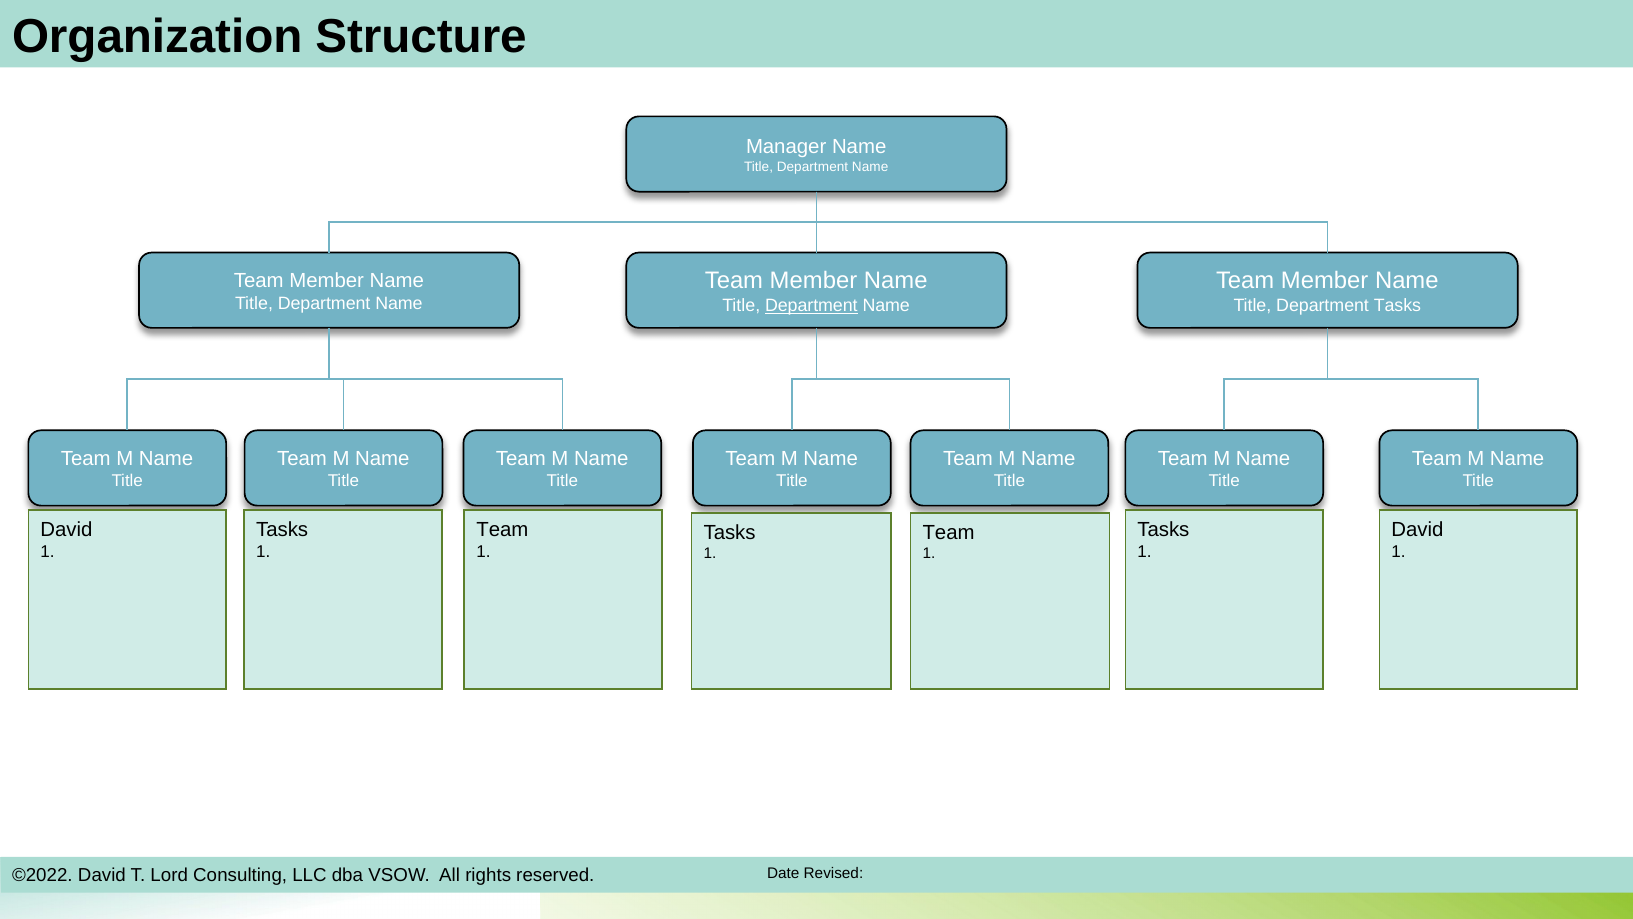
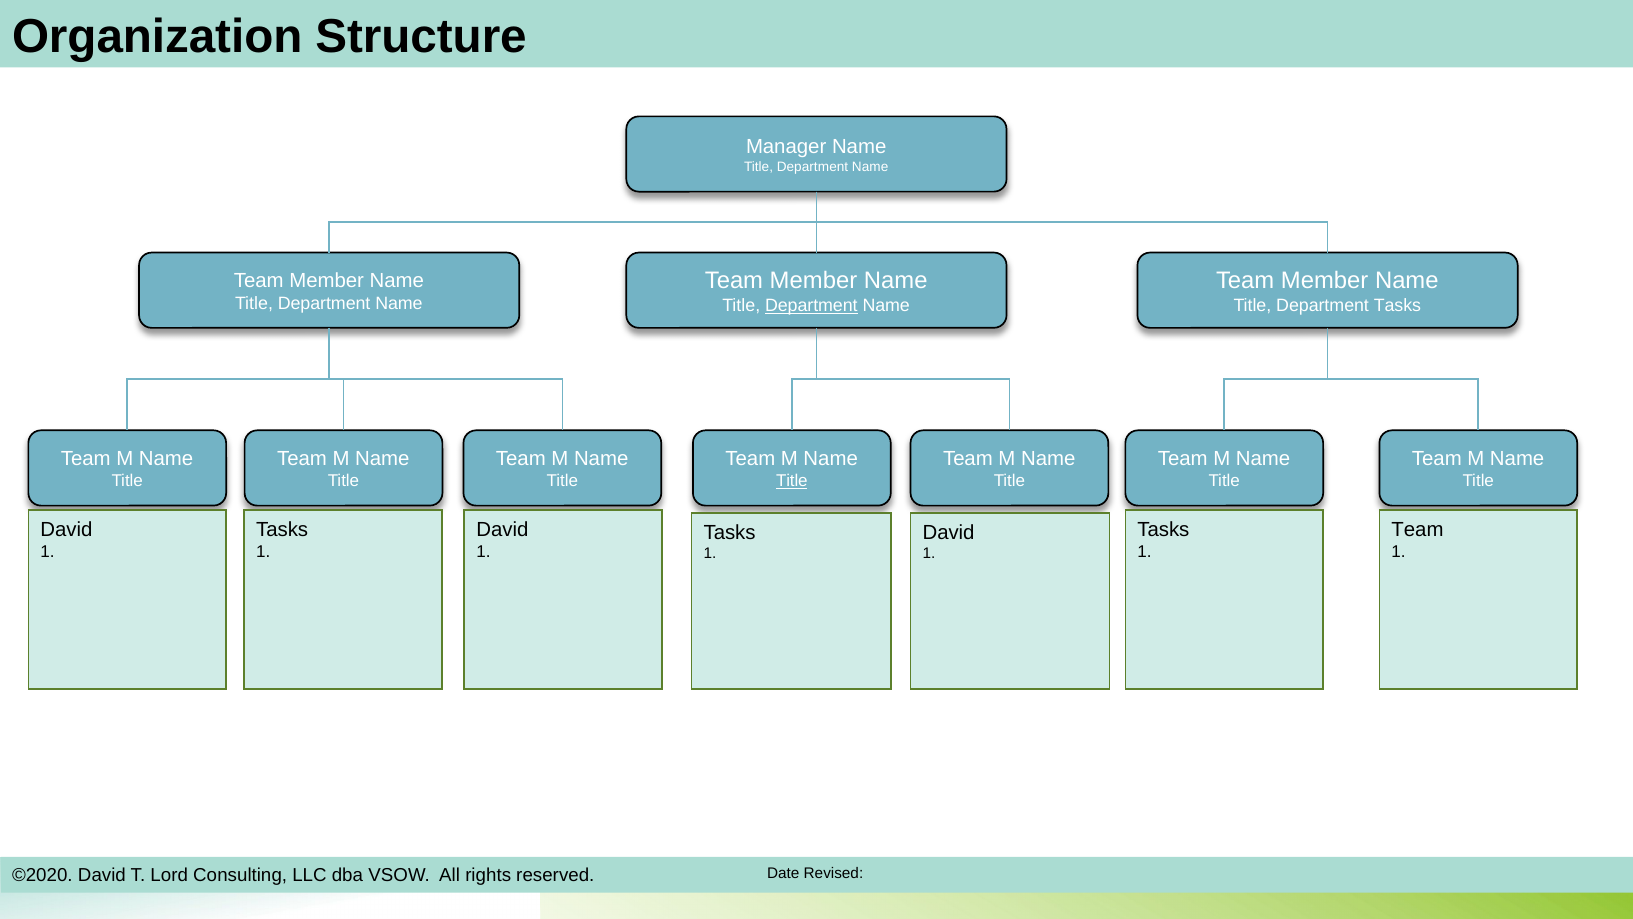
Title underline: none -> present (792, 481)
Team: Team -> David (502, 530)
David: David -> Team (1417, 530)
Team: Team -> David (949, 532)
©2022: ©2022 -> ©2020 (42, 875)
